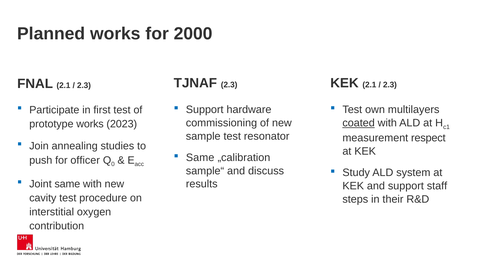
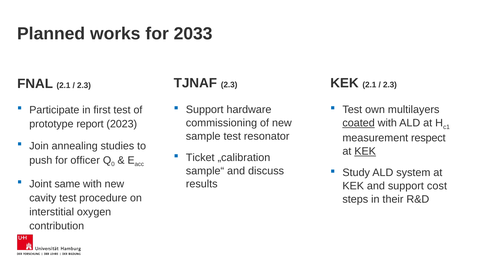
2000: 2000 -> 2033 (193, 34)
prototype works: works -> report (90, 124)
KEK underline: none -> present (365, 151)
Same: Same -> Ticket (200, 157)
staff: staff -> cost (437, 186)
